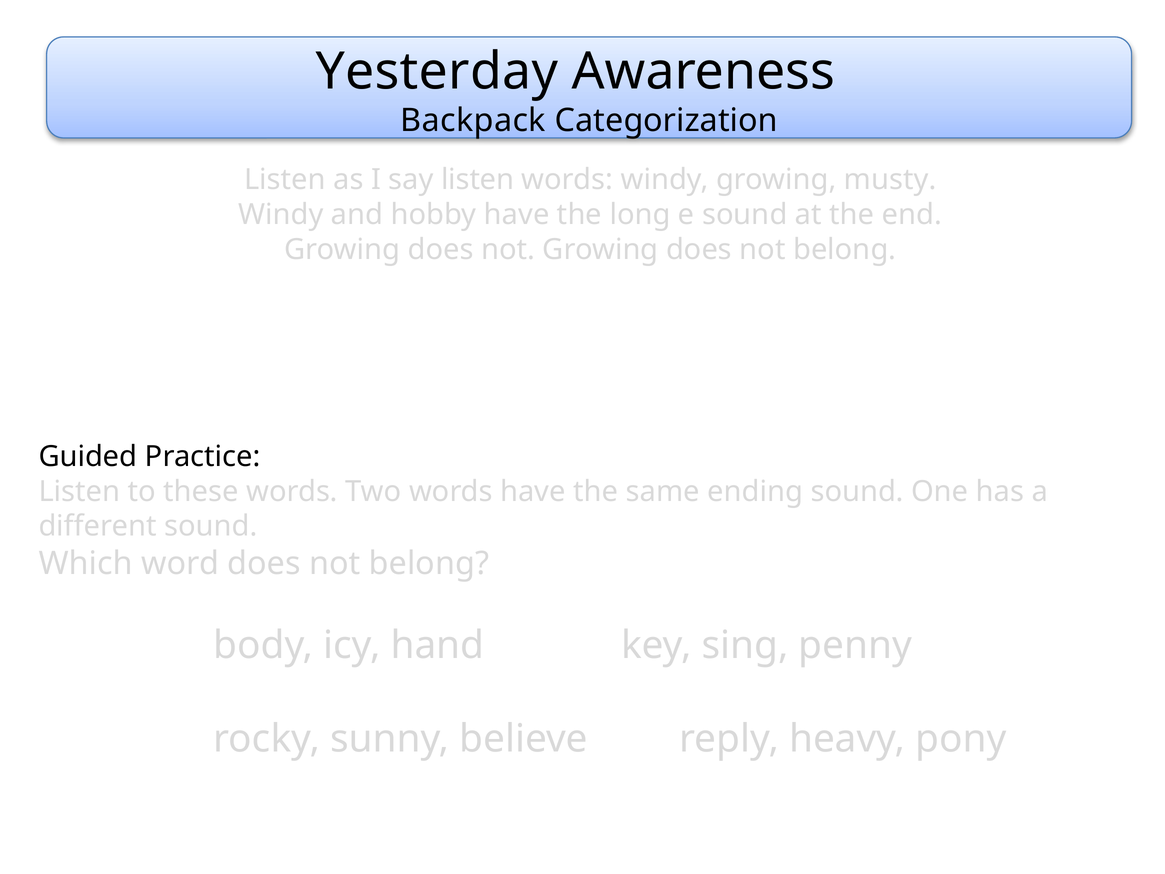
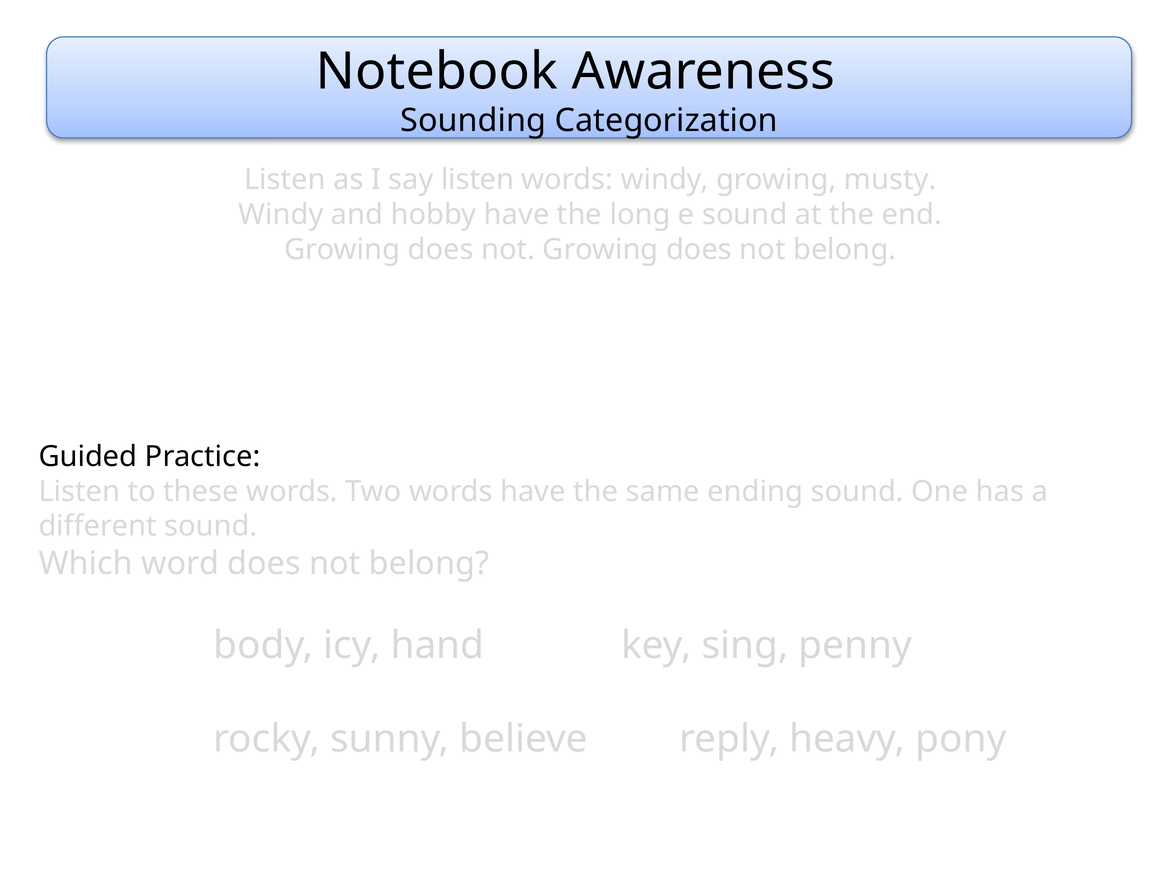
Yesterday: Yesterday -> Notebook (437, 72)
Backpack: Backpack -> Sounding (473, 121)
